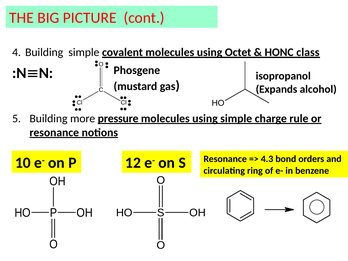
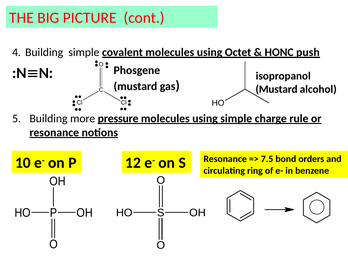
class: class -> push (308, 52)
Expands: Expands -> Mustard (277, 89)
4.3: 4.3 -> 7.5 (267, 159)
